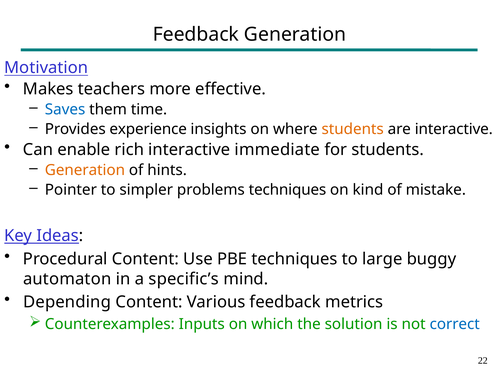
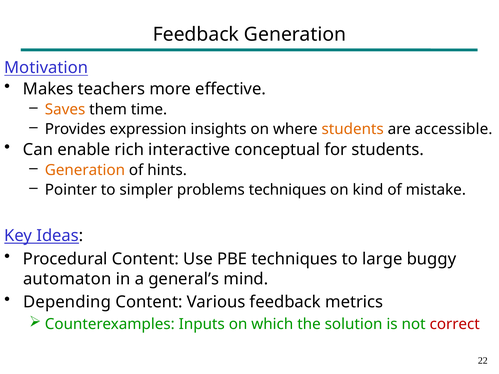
Saves colour: blue -> orange (65, 110)
experience: experience -> expression (148, 129)
are interactive: interactive -> accessible (454, 129)
immediate: immediate -> conceptual (277, 150)
specific’s: specific’s -> general’s (184, 279)
correct colour: blue -> red (455, 324)
